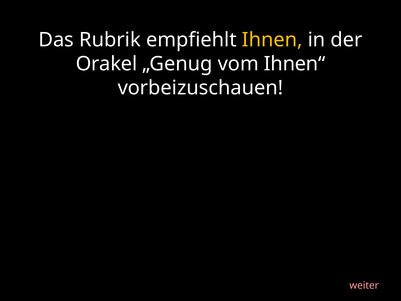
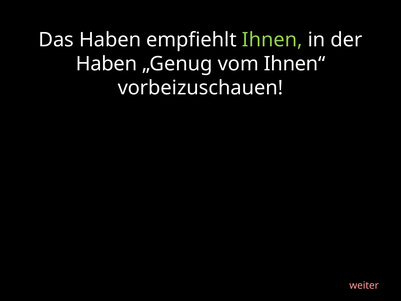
Das Rubrik: Rubrik -> Haben (110, 40)
Ihnen colour: yellow -> light green (272, 40)
Orakel: Orakel -> Haben (106, 64)
